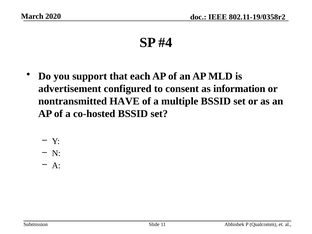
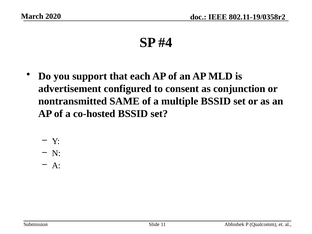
information: information -> conjunction (239, 89)
HAVE: HAVE -> SAME (125, 101)
